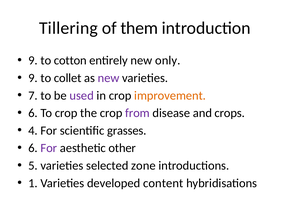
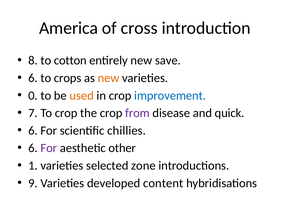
Tillering: Tillering -> America (69, 28)
them: them -> cross (139, 28)
9: 9 -> 8 (33, 61)
only: only -> save (168, 61)
9: 9 -> 6 (33, 78)
collet: collet -> crops (68, 78)
new colour: purple -> orange (109, 78)
7: 7 -> 0 (33, 96)
used colour: purple -> orange (82, 96)
improvement colour: orange -> blue (170, 96)
6: 6 -> 7 (33, 113)
crops: crops -> quick (230, 113)
4: 4 -> 6 (33, 131)
grasses: grasses -> chillies (127, 131)
5: 5 -> 1 (33, 166)
1: 1 -> 9 (33, 184)
